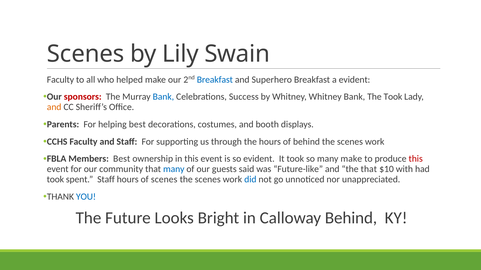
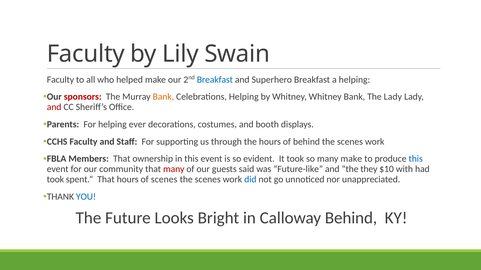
Scenes: Scenes -> Faculty (86, 54)
a evident: evident -> helping (354, 80)
Bank colour: blue -> orange (163, 97)
Celebrations Success: Success -> Helping (244, 97)
The Took: Took -> Lady (393, 97)
and colour: orange -> red (54, 107)
helping best: best -> ever (137, 125)
Members Best: Best -> That (122, 159)
this colour: red -> blue (416, 159)
many colour: blue -> red (174, 169)
the that: that -> they (369, 169)
spent Staff: Staff -> That (106, 180)
